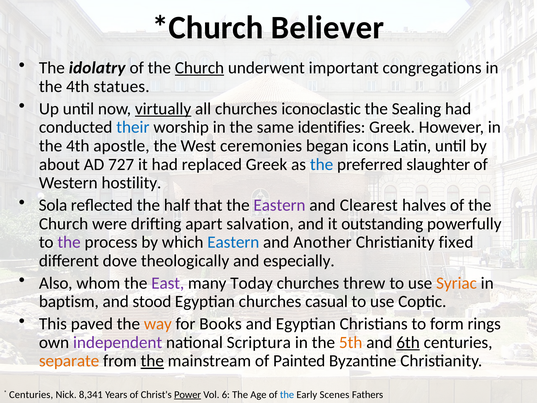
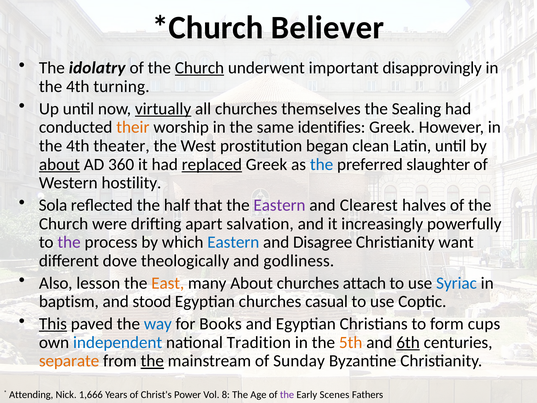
congregations: congregations -> disapprovingly (432, 68)
statues: statues -> turning (122, 86)
iconoclastic: iconoclastic -> themselves (321, 109)
their colour: blue -> orange (133, 127)
apostle: apostle -> theater (122, 146)
ceremonies: ceremonies -> prostitution (261, 146)
icons: icons -> clean (371, 146)
about underline: none -> present (59, 164)
727: 727 -> 360 (121, 164)
replaced underline: none -> present (212, 164)
outstanding: outstanding -> increasingly (382, 224)
Another: Another -> Disagree (323, 242)
fixed: fixed -> want (456, 242)
especially: especially -> godliness (299, 261)
whom: whom -> lesson (98, 283)
East colour: purple -> orange (168, 283)
many Today: Today -> About (252, 283)
threw: threw -> attach (364, 283)
Syriac colour: orange -> blue (457, 283)
This underline: none -> present (53, 324)
way colour: orange -> blue (158, 324)
rings: rings -> cups (484, 324)
independent colour: purple -> blue (118, 342)
Scriptura: Scriptura -> Tradition (259, 342)
Painted: Painted -> Sunday (299, 361)
Centuries: Centuries -> Attending (31, 394)
8,341: 8,341 -> 1,666 (91, 394)
Power underline: present -> none (188, 394)
6: 6 -> 8 (226, 394)
the colour: blue -> purple (287, 394)
